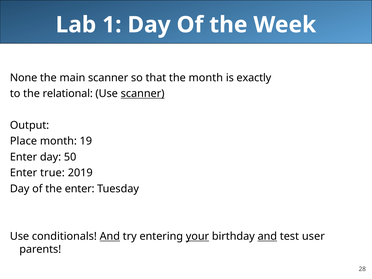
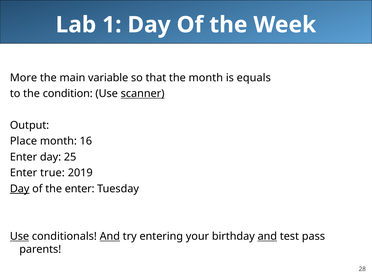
None: None -> More (24, 78)
main scanner: scanner -> variable (108, 78)
exactly: exactly -> equals (254, 78)
relational: relational -> condition (68, 94)
19: 19 -> 16 (86, 141)
50: 50 -> 25 (70, 157)
Day underline: none -> present (20, 189)
Use underline: none -> present (20, 236)
your underline: present -> none (197, 236)
user: user -> pass (313, 236)
